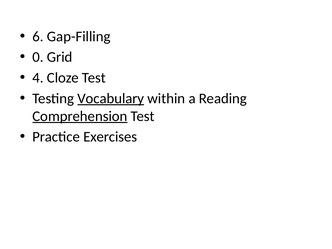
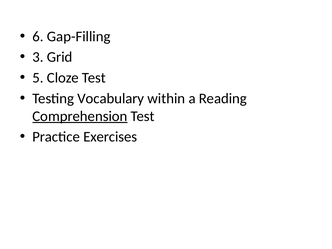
0: 0 -> 3 (38, 57)
4: 4 -> 5 (38, 78)
Vocabulary underline: present -> none (111, 98)
